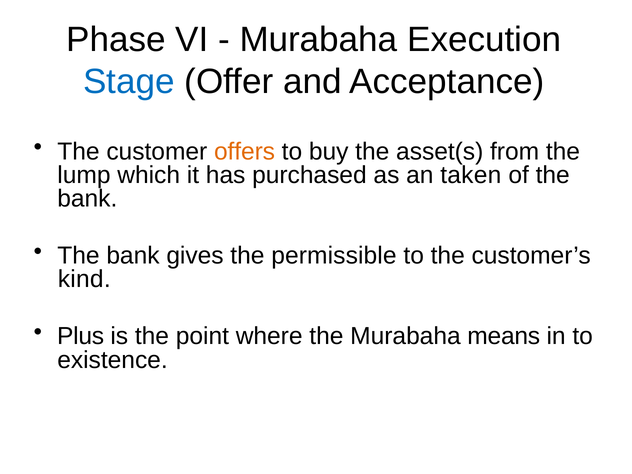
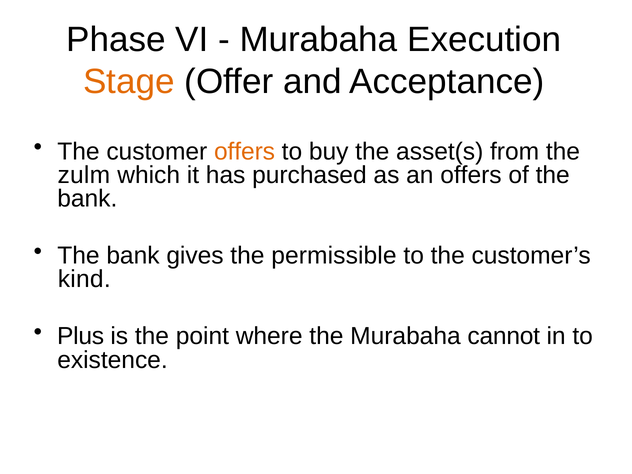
Stage colour: blue -> orange (129, 82)
lump: lump -> zulm (84, 175)
an taken: taken -> offers (471, 175)
means: means -> cannot (504, 336)
